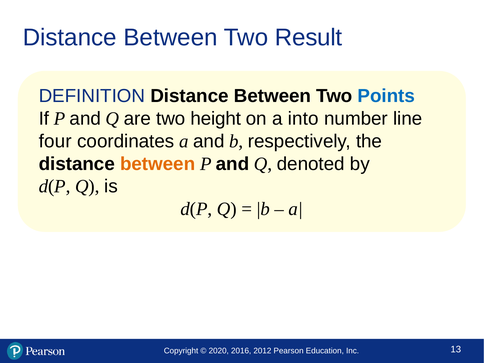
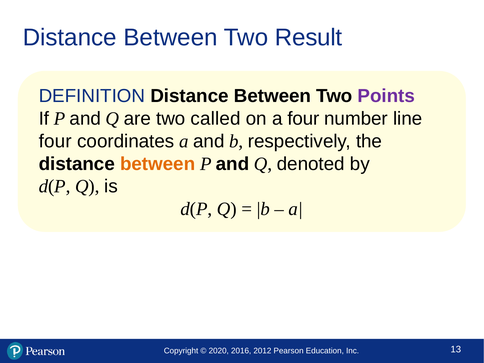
Points colour: blue -> purple (386, 96)
height: height -> called (216, 119)
a into: into -> four (303, 119)
